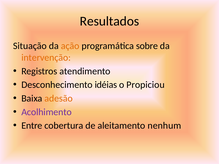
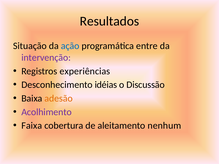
ação colour: orange -> blue (70, 46)
sobre: sobre -> entre (147, 46)
intervenção colour: orange -> purple (46, 58)
atendimento: atendimento -> experiências (85, 71)
Propiciou: Propiciou -> Discussão (146, 85)
Entre: Entre -> Faixa (32, 126)
